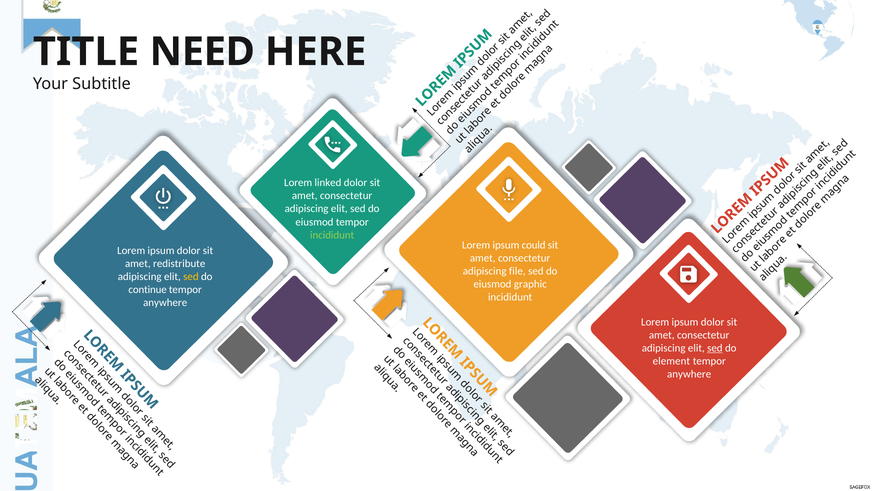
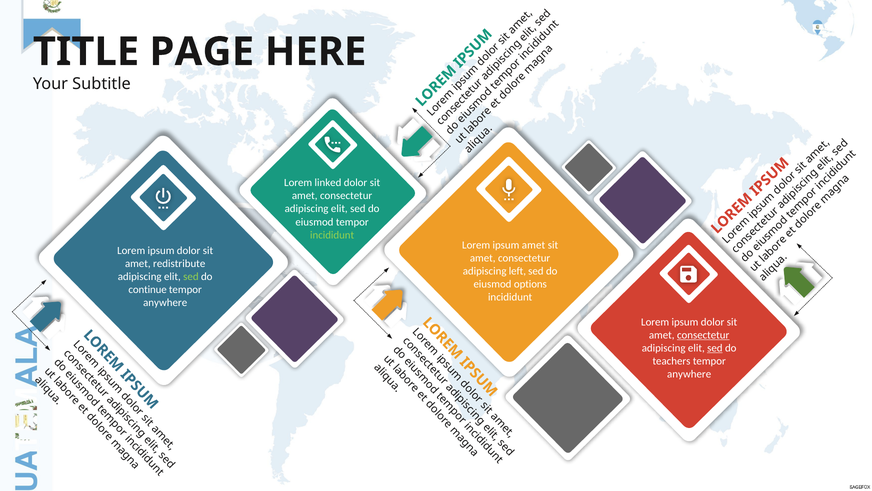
NEED: NEED -> PAGE (202, 52)
ipsum could: could -> amet (534, 245)
file: file -> left (517, 271)
sed colour: yellow -> light green (191, 276)
graphic: graphic -> options (530, 284)
consectetur underline: none -> present (703, 335)
element: element -> teachers (671, 361)
